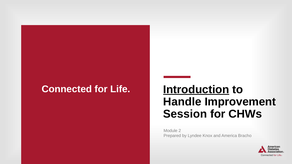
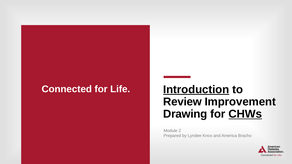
Handle: Handle -> Review (182, 102)
Session: Session -> Drawing (185, 114)
CHWs underline: none -> present (245, 114)
